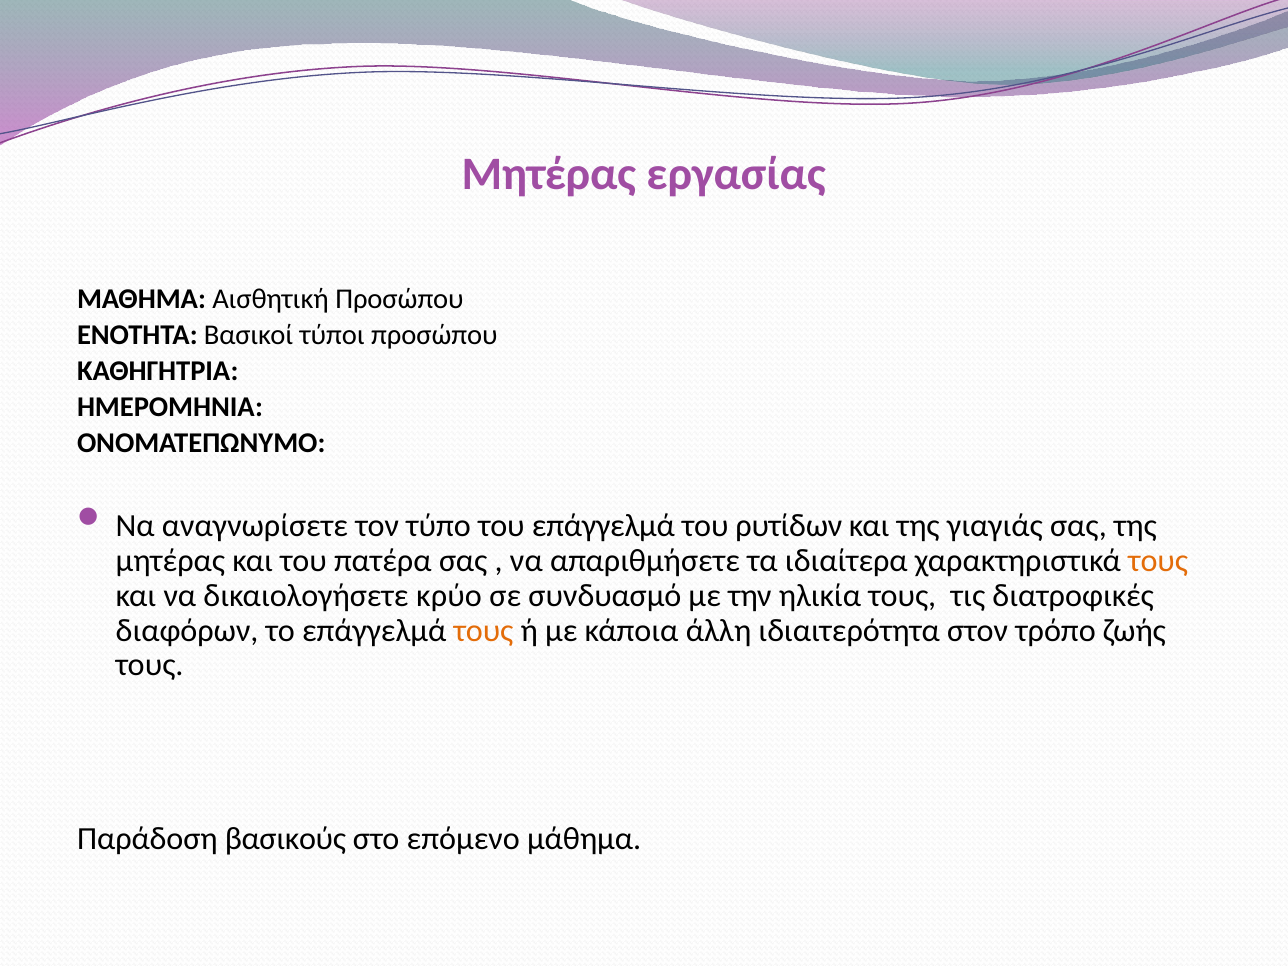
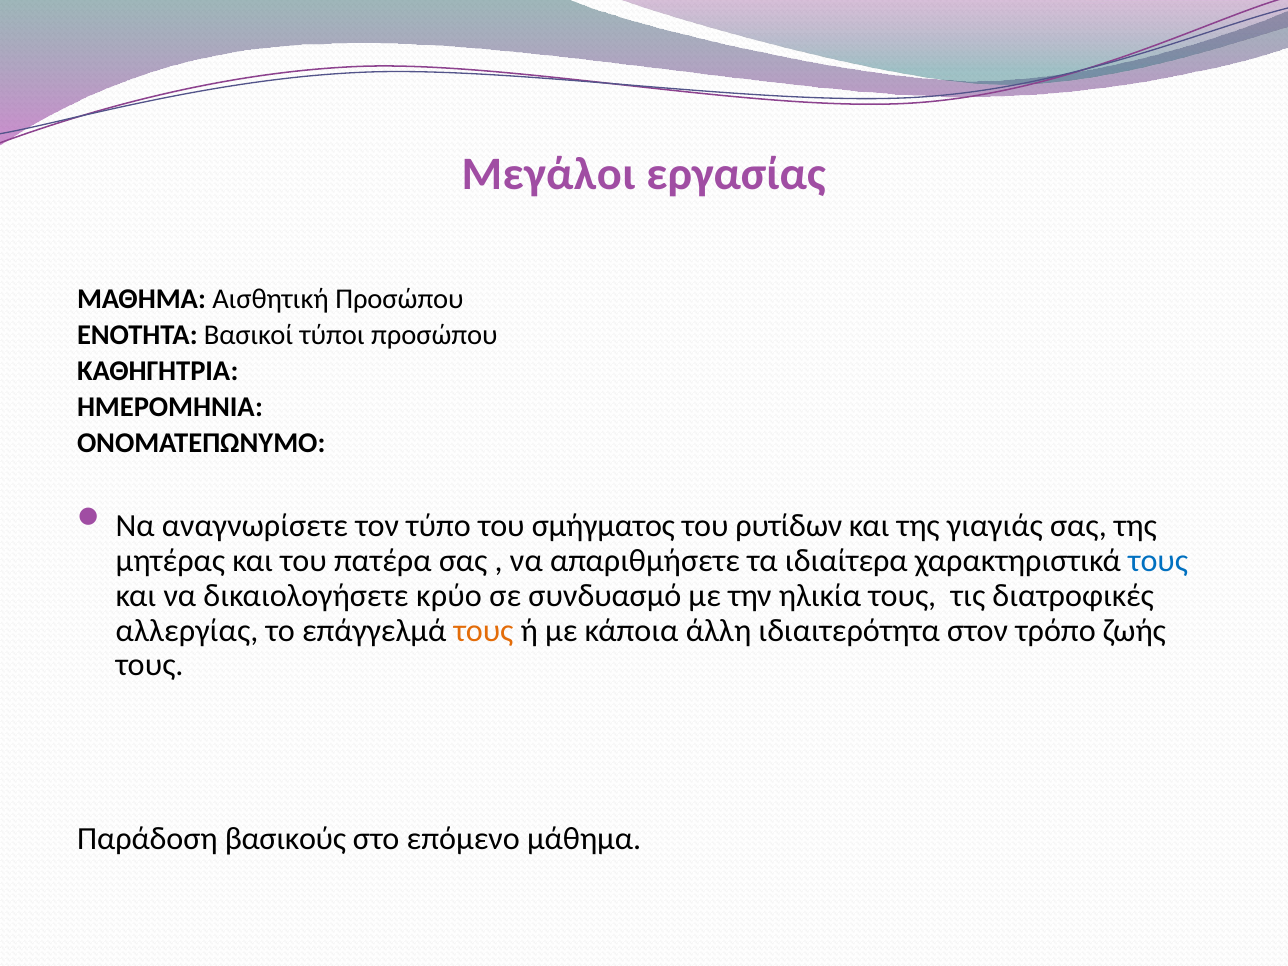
Μητέρας: Μητέρας -> Μεγάλοι (549, 174)
του επάγγελμά: επάγγελμά -> σμήγματος (603, 526)
τους colour: orange -> blue (1158, 561)
διαφόρων: διαφόρων -> αλλεργίας (187, 631)
